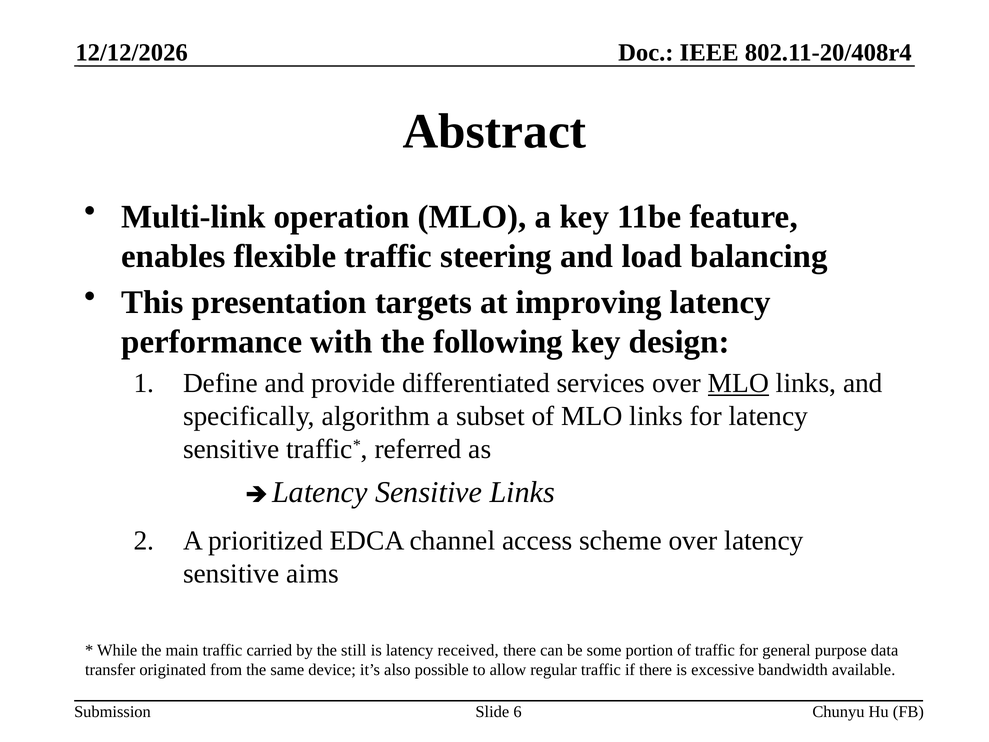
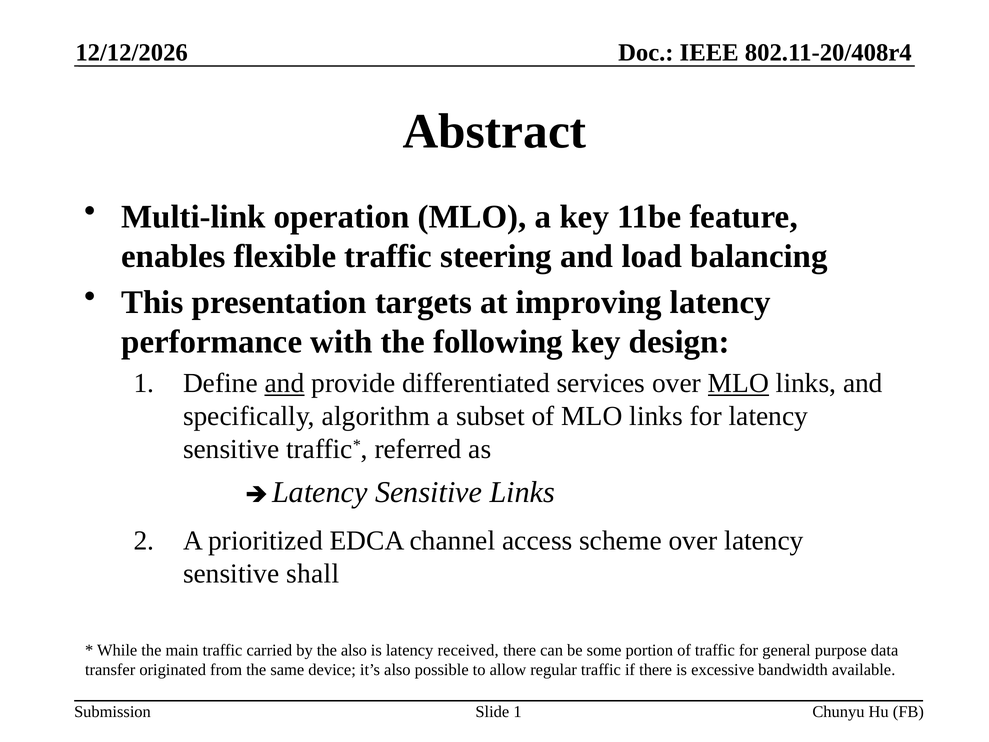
and underline: none -> present (285, 383)
aims: aims -> shall (313, 573)
the still: still -> also (354, 650)
Slide 6: 6 -> 1 (518, 711)
